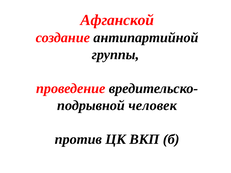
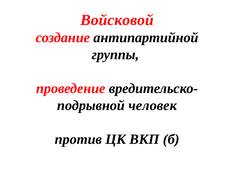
Афганской: Афганской -> Войсковой (117, 20)
